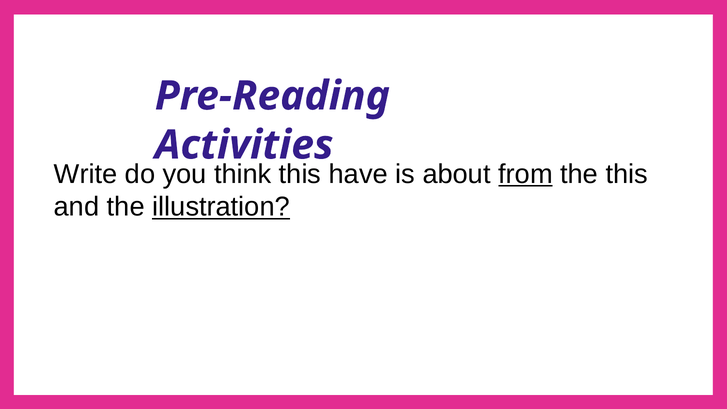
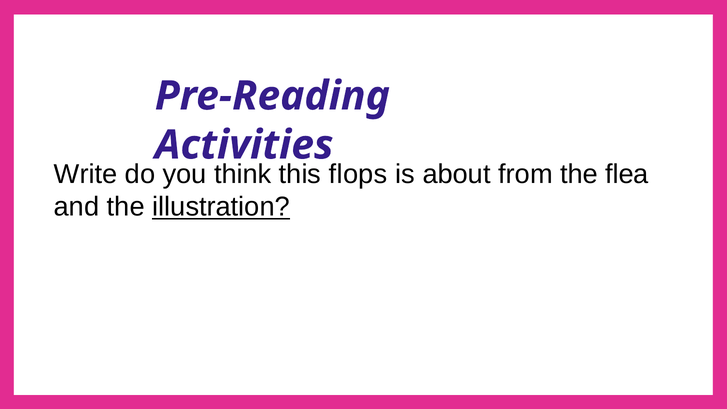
have: have -> flops (358, 174)
from underline: present -> none (525, 174)
the this: this -> flea (627, 174)
